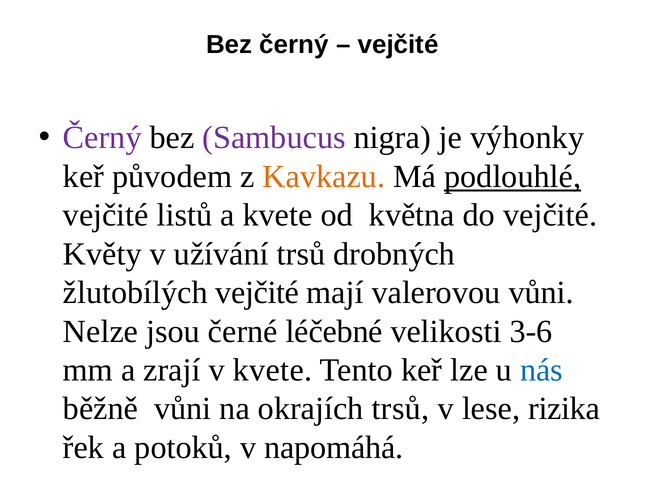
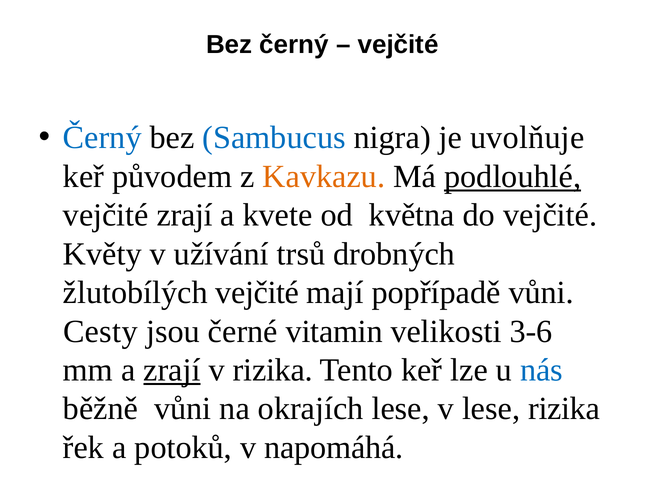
Černý colour: purple -> blue (102, 138)
Sambucus colour: purple -> blue (274, 138)
výhonky: výhonky -> uvolňuje (527, 138)
vejčité listů: listů -> zrají (185, 215)
valerovou: valerovou -> popřípadě (436, 293)
Nelze: Nelze -> Cesty (100, 331)
léčebné: léčebné -> vitamin (334, 331)
zrají underline: none -> present (172, 370)
v kvete: kvete -> rizika (273, 370)
okrajích trsů: trsů -> lese (401, 409)
